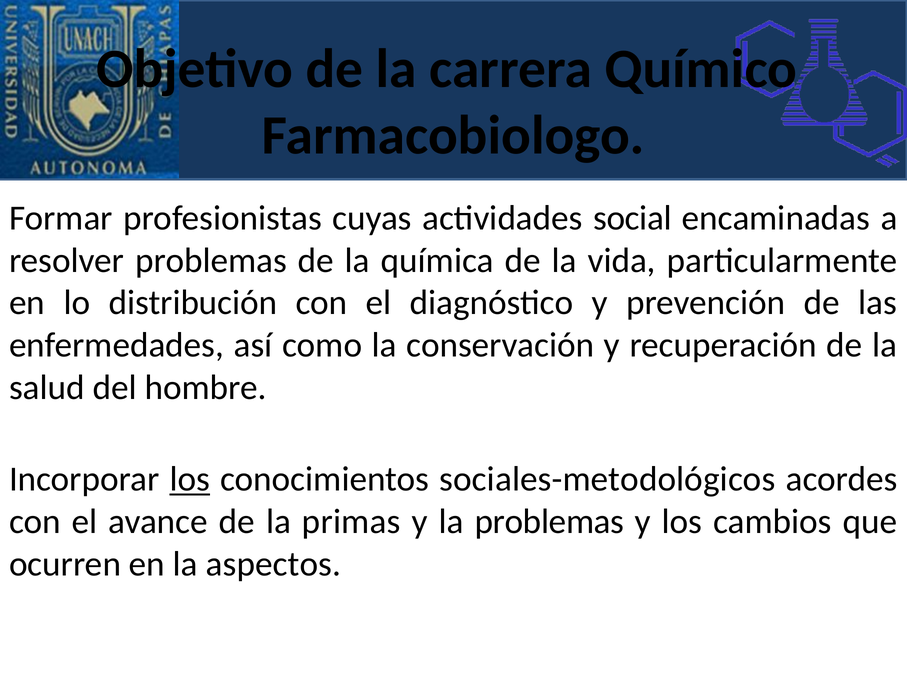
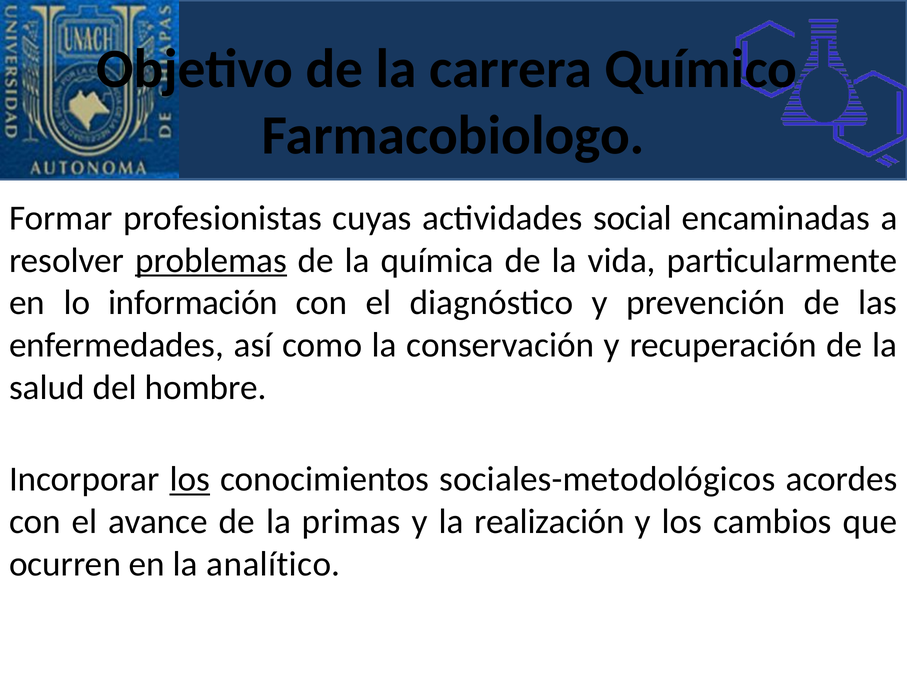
problemas underline: none -> present (211, 261)
distribución: distribución -> información (193, 303)
la problemas: problemas -> realización (549, 522)
aspectos: aspectos -> analítico (273, 564)
